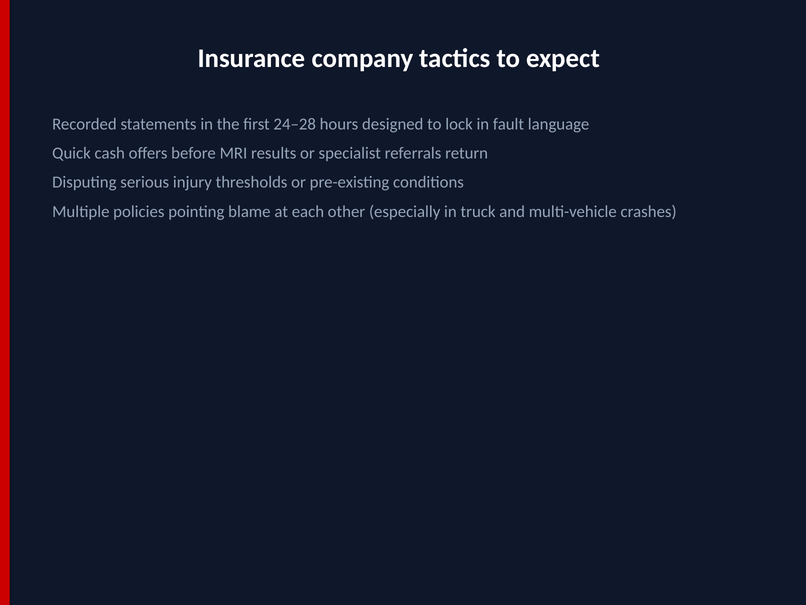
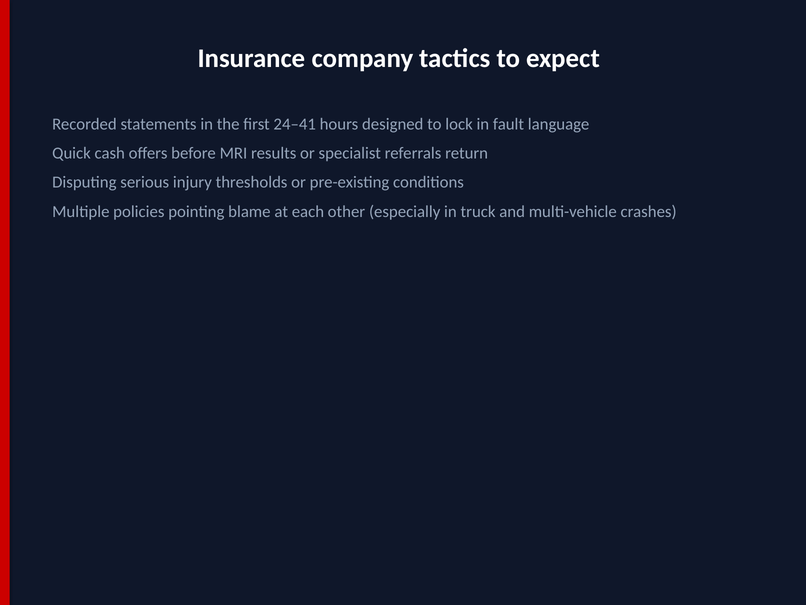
24–28: 24–28 -> 24–41 (295, 124)
